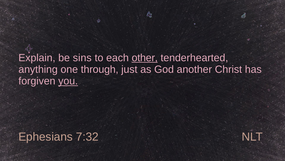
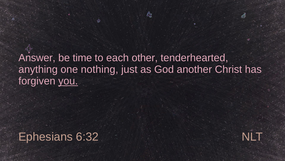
Explain: Explain -> Answer (37, 58)
sins: sins -> time (82, 58)
other underline: present -> none (145, 58)
through: through -> nothing (100, 69)
7:32: 7:32 -> 6:32 (87, 136)
